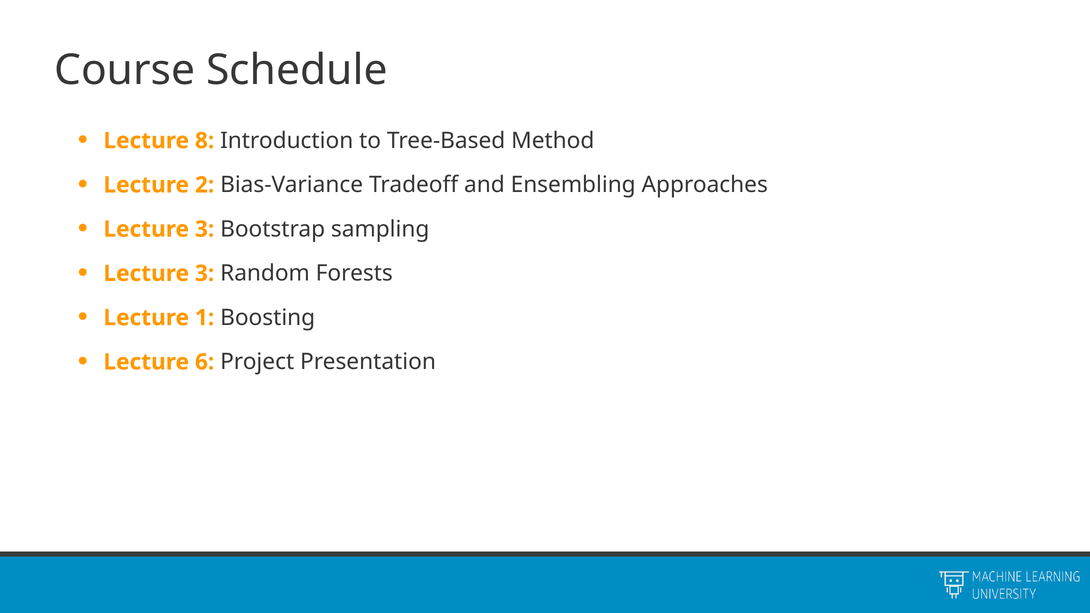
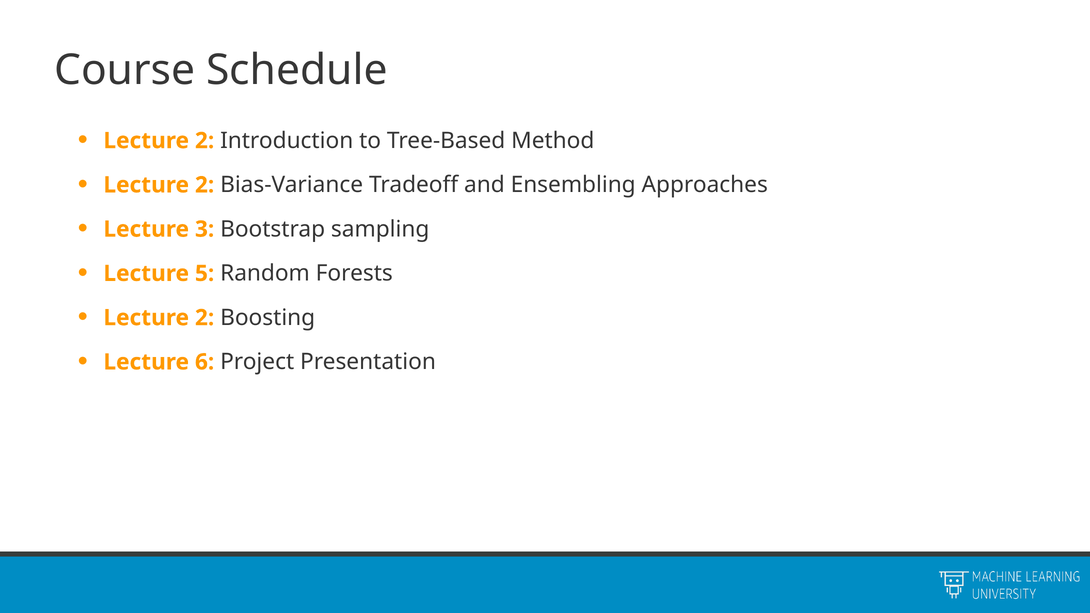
8: 8 -> 2 (205, 141)
3: 3 -> 5 (205, 274)
1: 1 -> 2 (205, 318)
